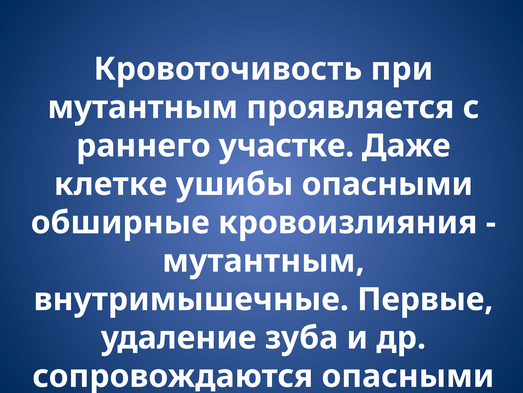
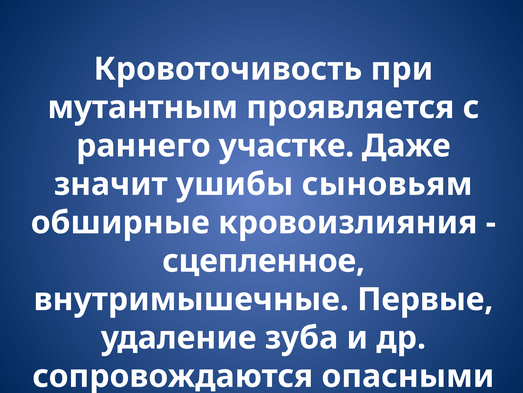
клетке: клетке -> значит (111, 184)
ушибы опасными: опасными -> сыновьям (387, 184)
мутантным: мутантным -> сцепленное (264, 261)
